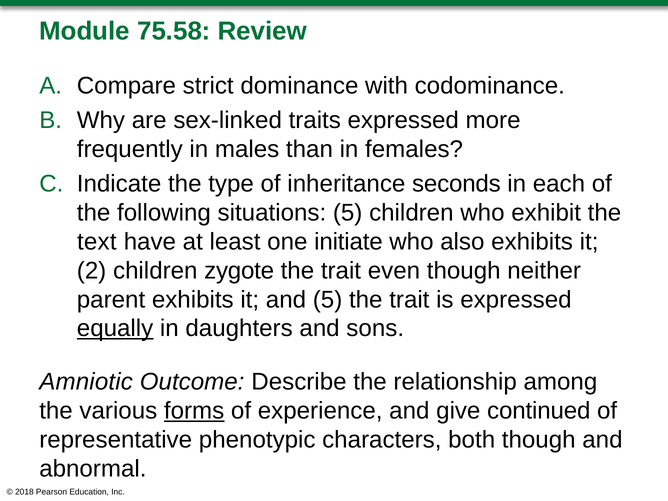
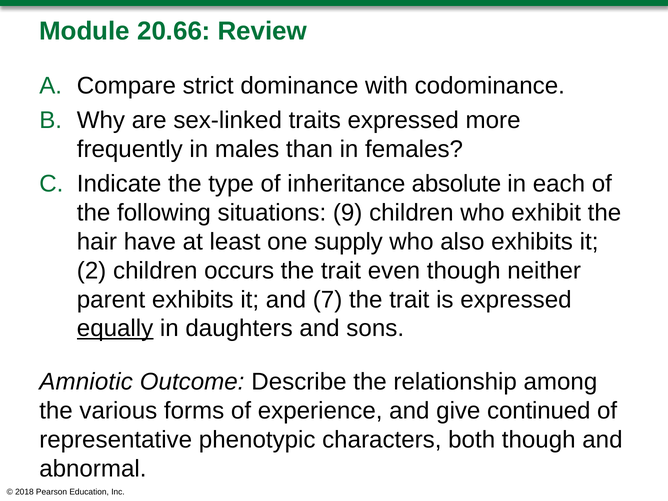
75.58: 75.58 -> 20.66 (174, 31)
seconds: seconds -> absolute (456, 184)
situations 5: 5 -> 9 (348, 213)
text: text -> hair (97, 242)
initiate: initiate -> supply (348, 242)
zygote: zygote -> occurs (239, 271)
and 5: 5 -> 7 (328, 300)
forms underline: present -> none (194, 411)
